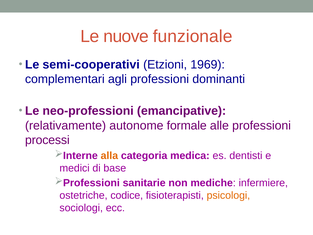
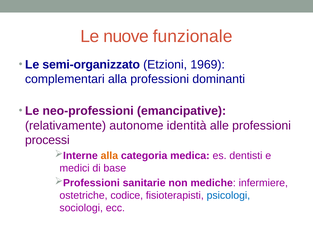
semi-cooperativi: semi-cooperativi -> semi-organizzato (91, 64)
complementari agli: agli -> alla (117, 79)
formale: formale -> identità (187, 125)
psicologi colour: orange -> blue (228, 195)
